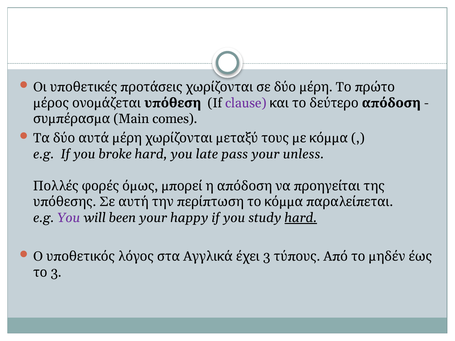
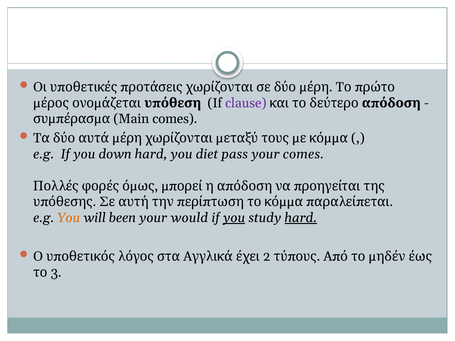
broke: broke -> down (115, 154)
late: late -> diet (207, 154)
your unless: unless -> comes (303, 154)
You colour: purple -> orange (69, 218)
happy: happy -> would (189, 218)
you underline: none -> present (234, 218)
3: 3 -> 2 (267, 257)
